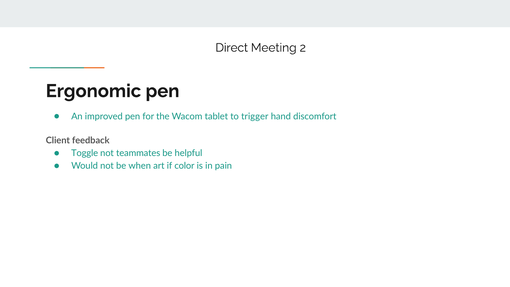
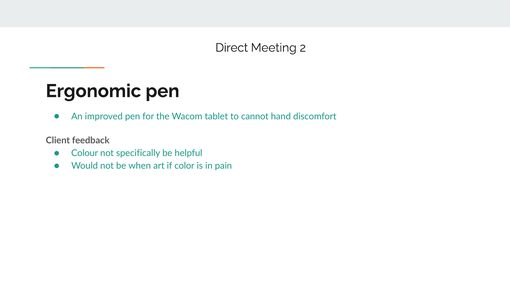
trigger: trigger -> cannot (255, 116)
Toggle: Toggle -> Colour (85, 153)
teammates: teammates -> specifically (138, 153)
